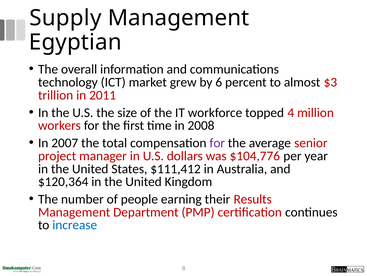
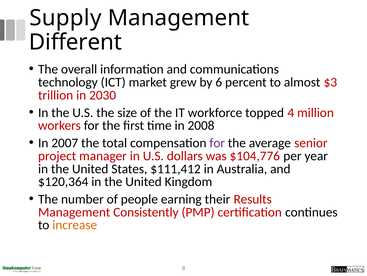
Egyptian: Egyptian -> Different (75, 42)
2011: 2011 -> 2030 (103, 95)
Department: Department -> Consistently (146, 212)
increase colour: blue -> orange (75, 224)
